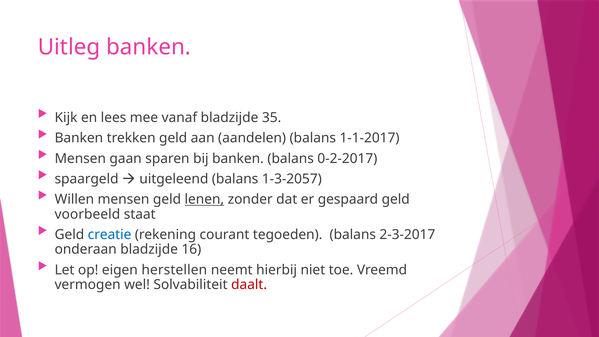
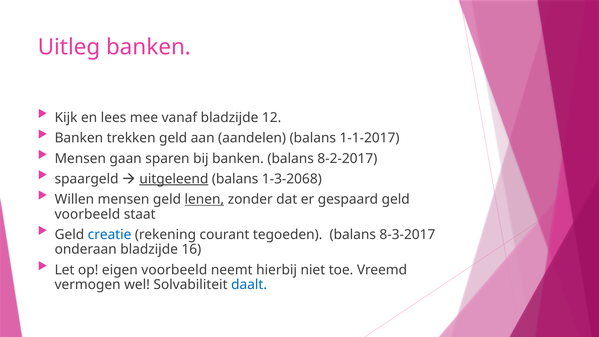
35: 35 -> 12 (272, 118)
0-2-2017: 0-2-2017 -> 8-2-2017 (347, 158)
uitgeleend underline: none -> present (174, 179)
1-3-2057: 1-3-2057 -> 1-3-2068 (292, 179)
2-3-2017: 2-3-2017 -> 8-3-2017 (407, 235)
eigen herstellen: herstellen -> voorbeeld (174, 270)
daalt colour: red -> blue (249, 285)
